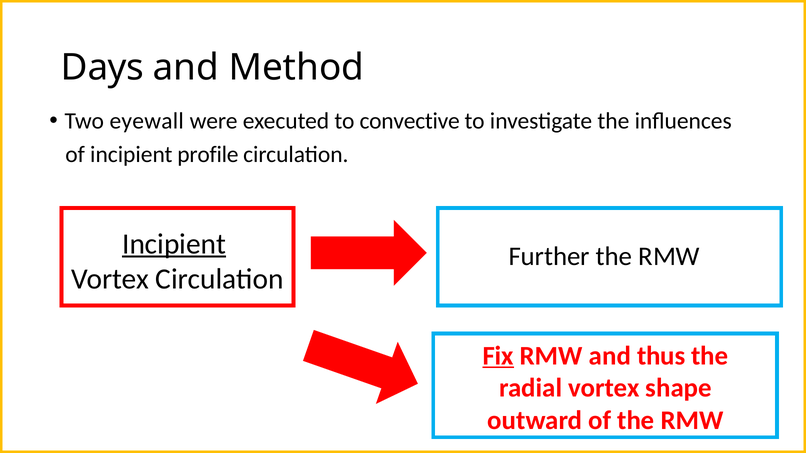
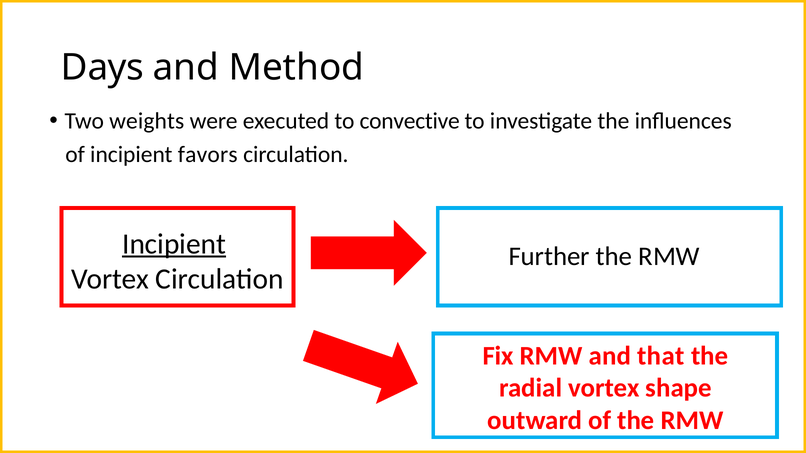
eyewall: eyewall -> weights (147, 121)
profile: profile -> favors (208, 155)
Fix underline: present -> none (498, 356)
thus: thus -> that (661, 356)
